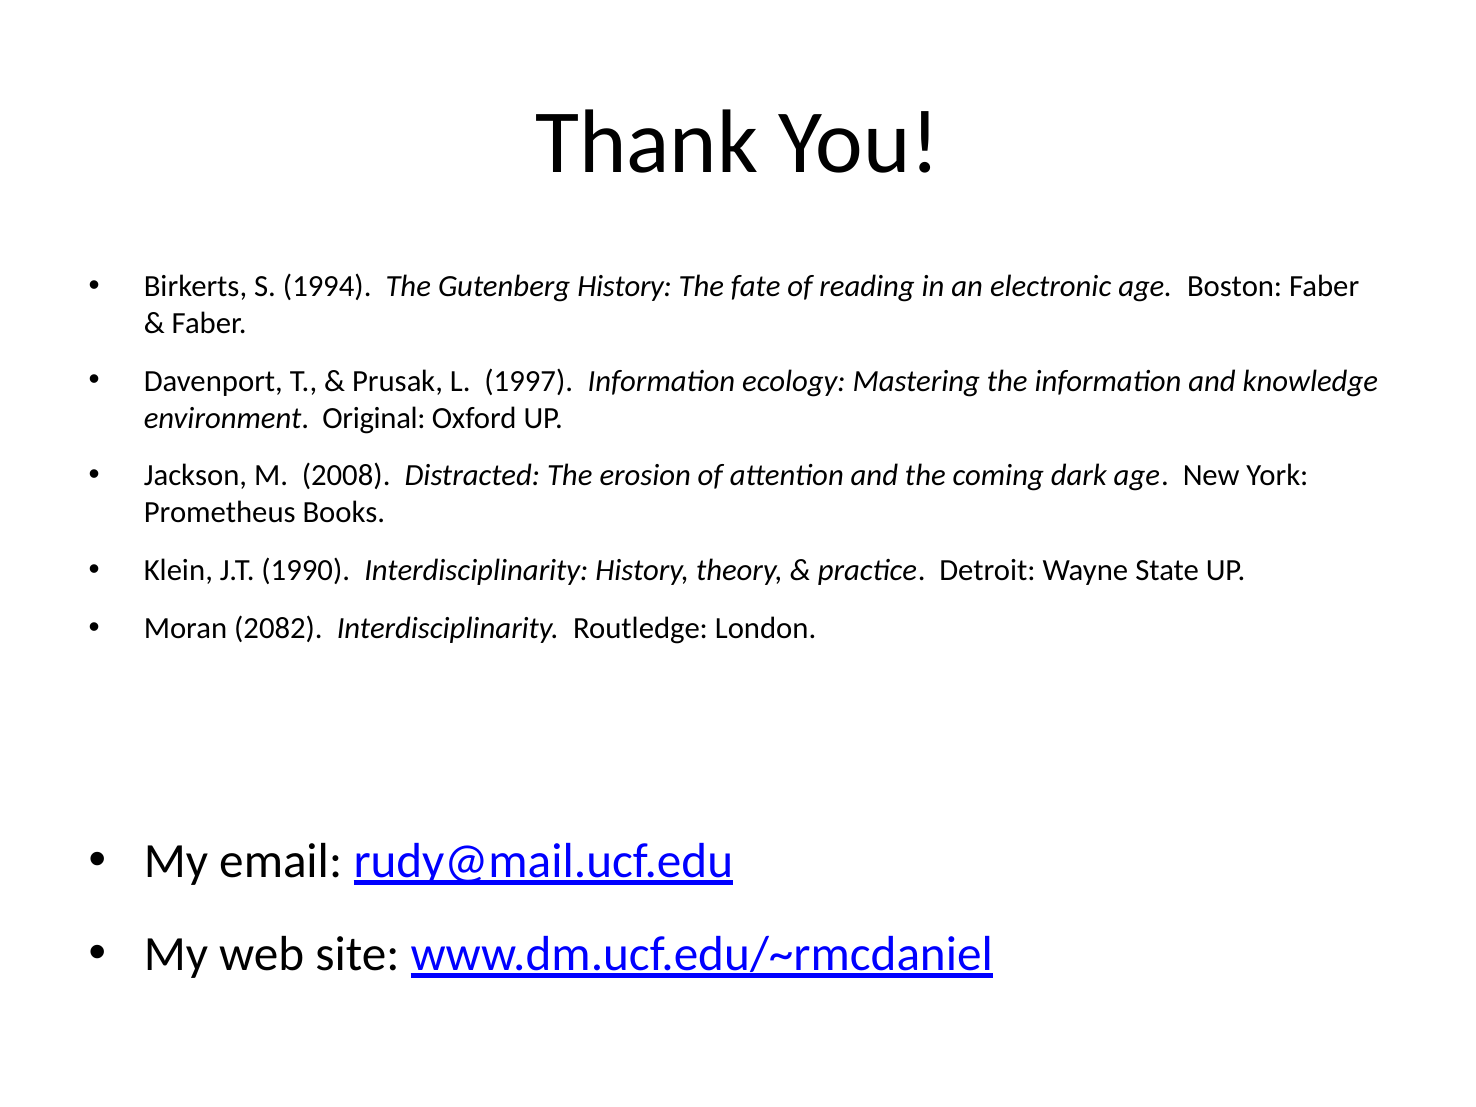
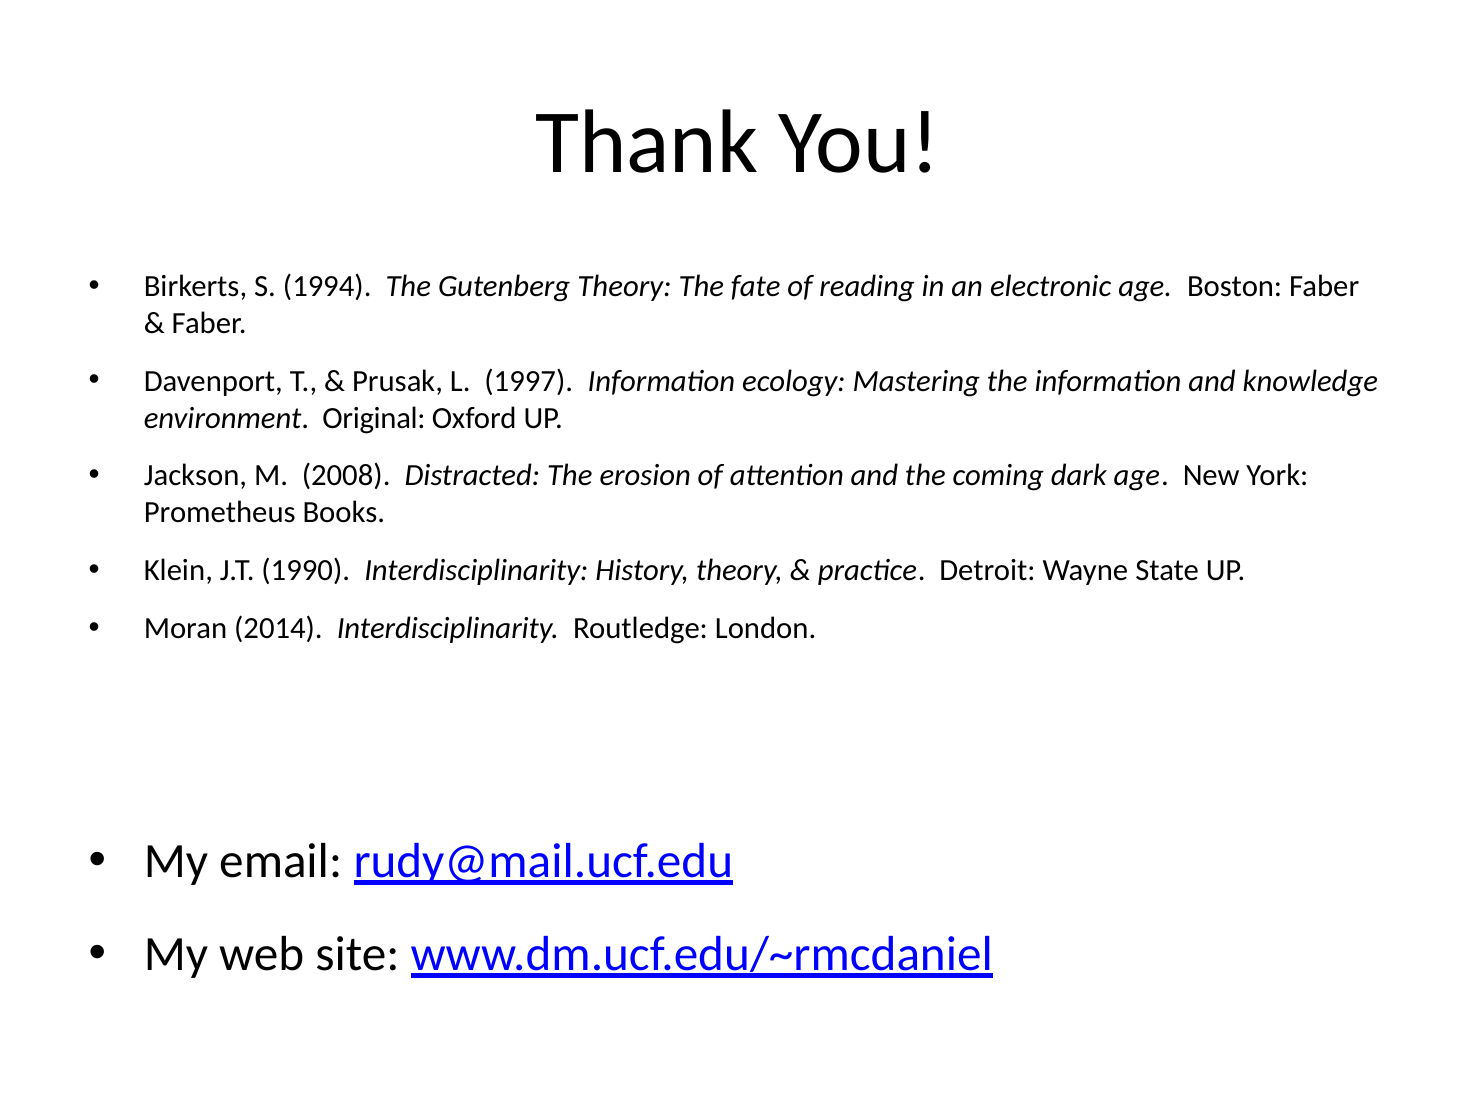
Gutenberg History: History -> Theory (624, 286)
2082: 2082 -> 2014 (278, 628)
